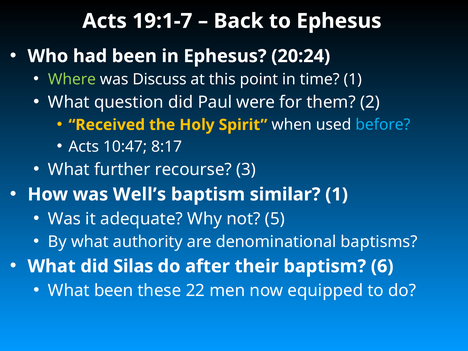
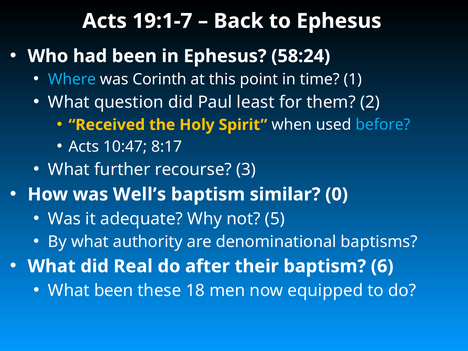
20:24: 20:24 -> 58:24 (301, 56)
Where colour: light green -> light blue (72, 79)
Discuss: Discuss -> Corinth (160, 79)
were: were -> least (256, 102)
similar 1: 1 -> 0 (337, 194)
Silas: Silas -> Real (133, 266)
22: 22 -> 18 (195, 291)
